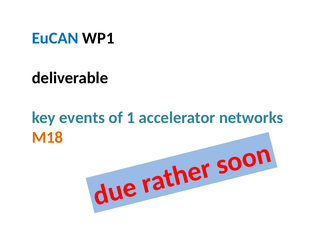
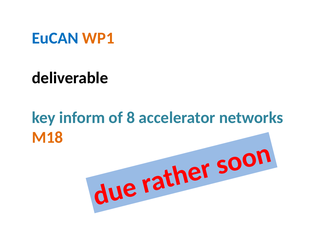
WP1 colour: black -> orange (98, 38)
events: events -> inform (82, 118)
1: 1 -> 8 (131, 118)
